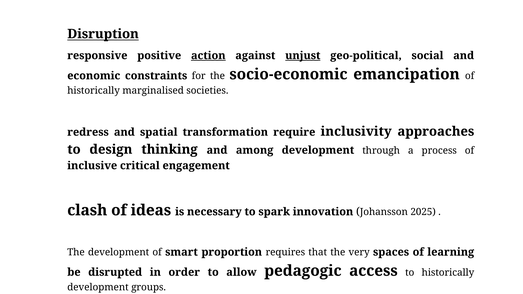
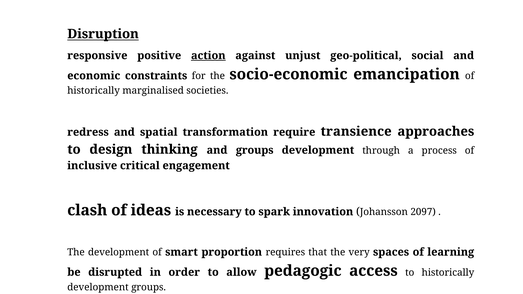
unjust underline: present -> none (303, 56)
inclusivity: inclusivity -> transience (356, 131)
and among: among -> groups (255, 150)
2025: 2025 -> 2097 (423, 212)
